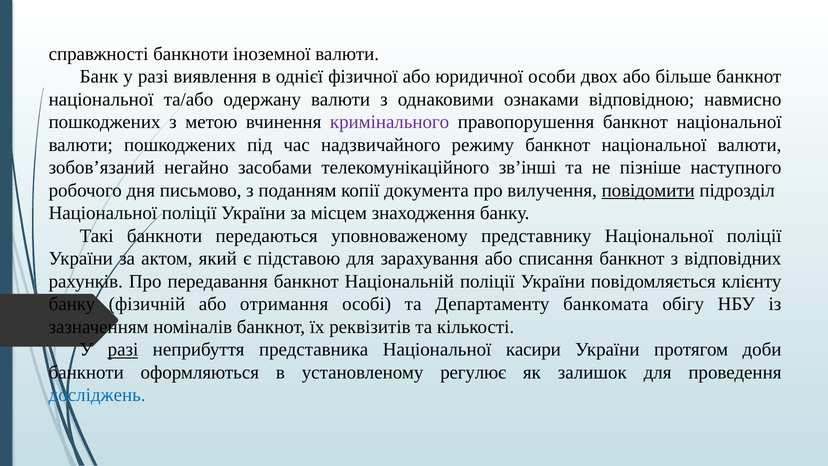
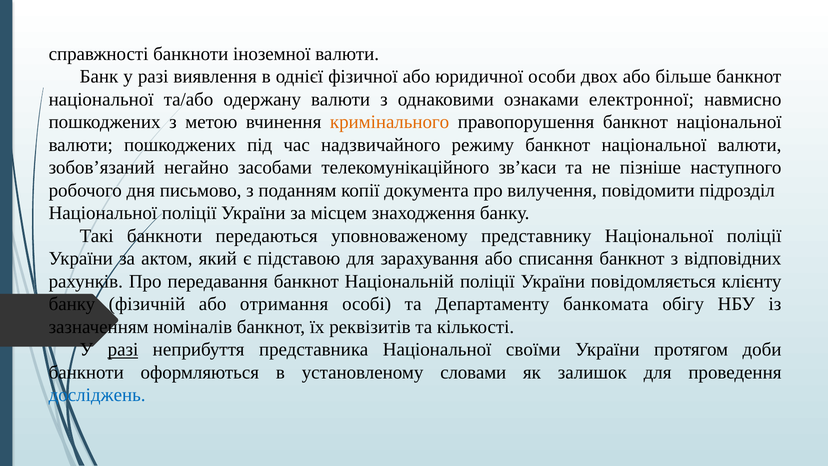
відповідною: відповідною -> електронної (641, 99)
кримінального colour: purple -> orange (390, 122)
зв’інші: зв’інші -> зв’каси (528, 168)
повідомити underline: present -> none (648, 190)
касири: касири -> своїми (533, 349)
регулює: регулює -> словами (473, 372)
